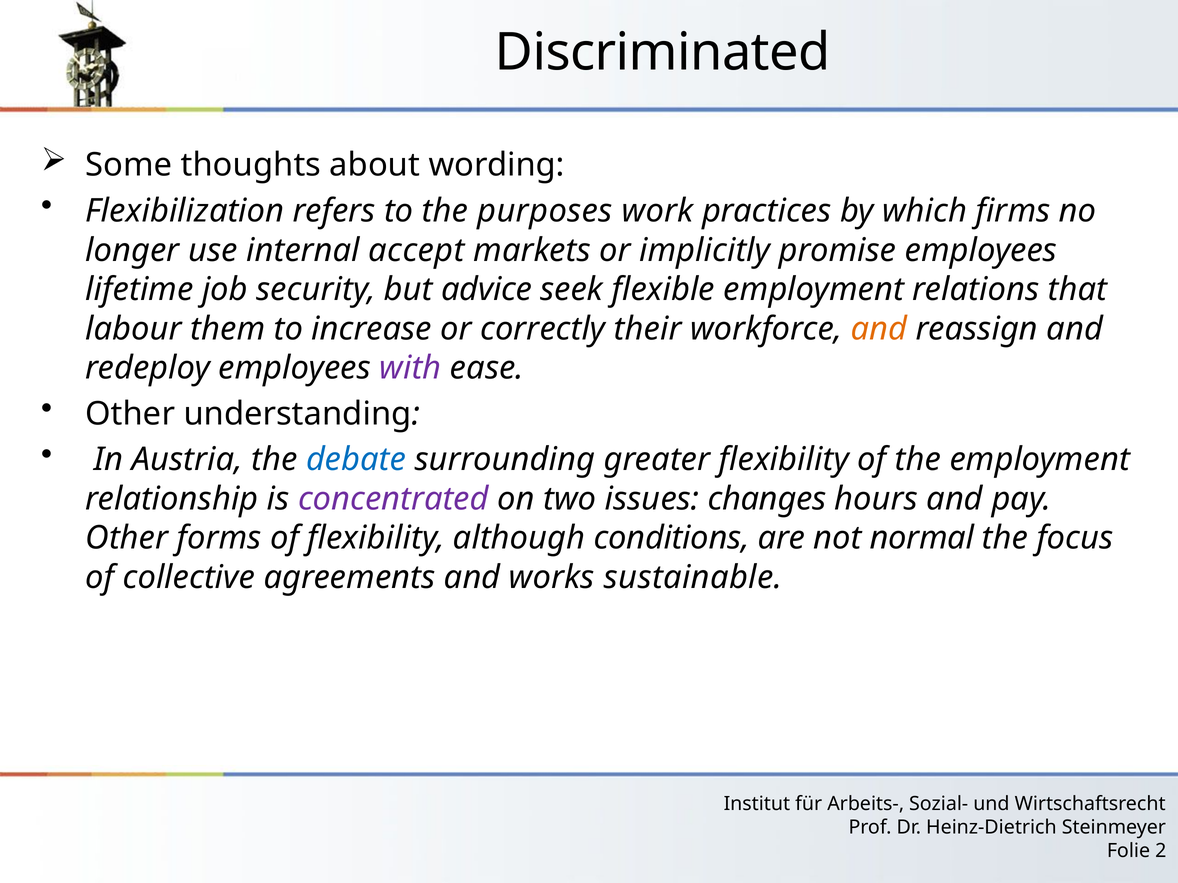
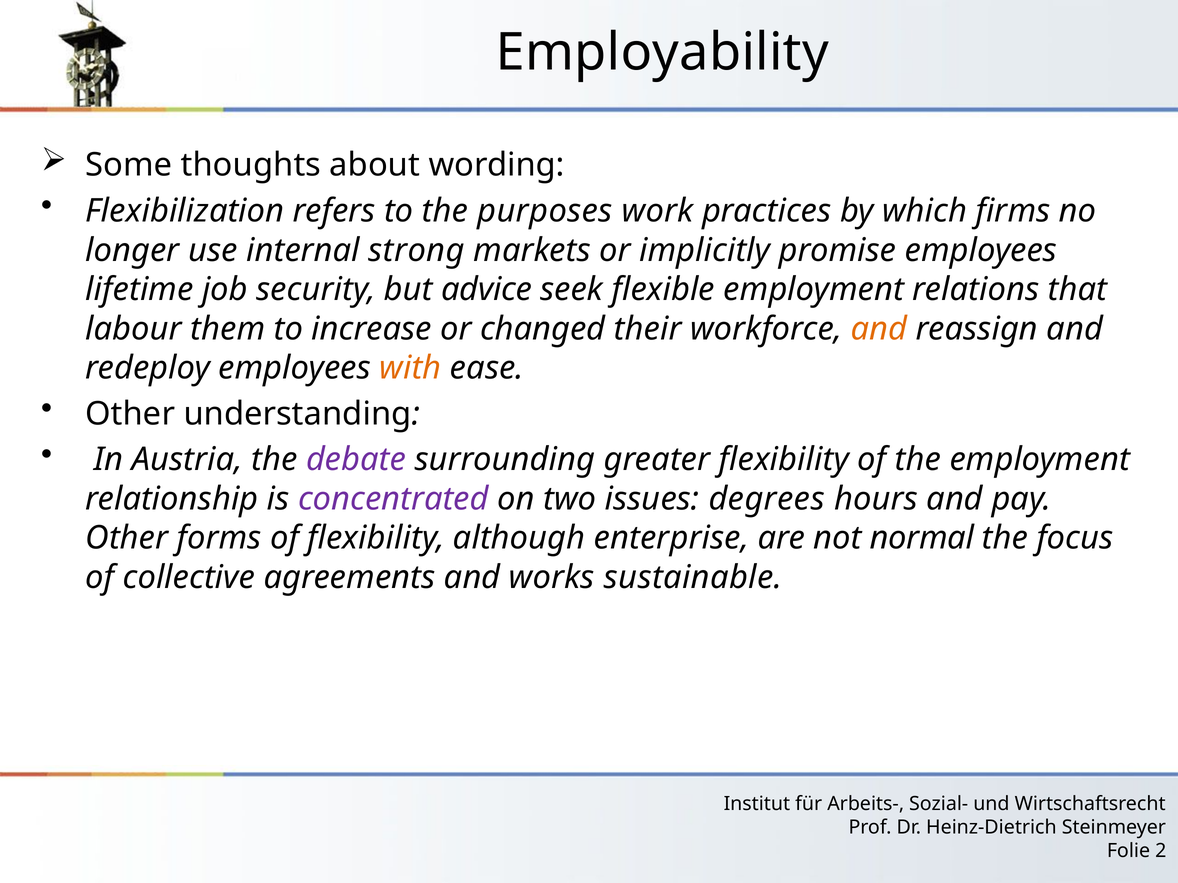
Discriminated: Discriminated -> Employability (662, 53)
accept: accept -> strong (417, 250)
correctly: correctly -> changed (543, 329)
with colour: purple -> orange (410, 368)
debate colour: blue -> purple (356, 460)
changes: changes -> degrees (767, 499)
conditions: conditions -> enterprise (671, 538)
